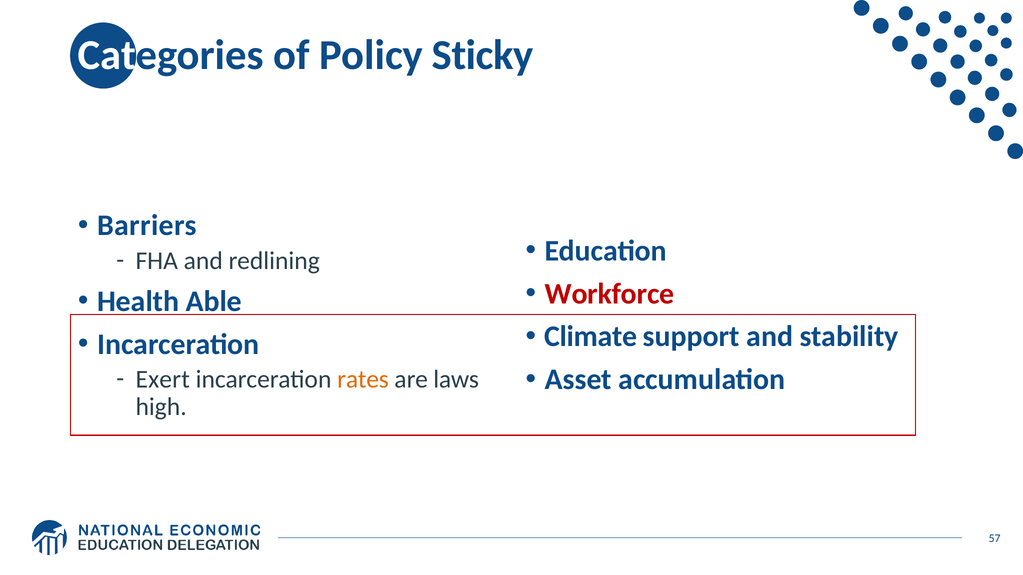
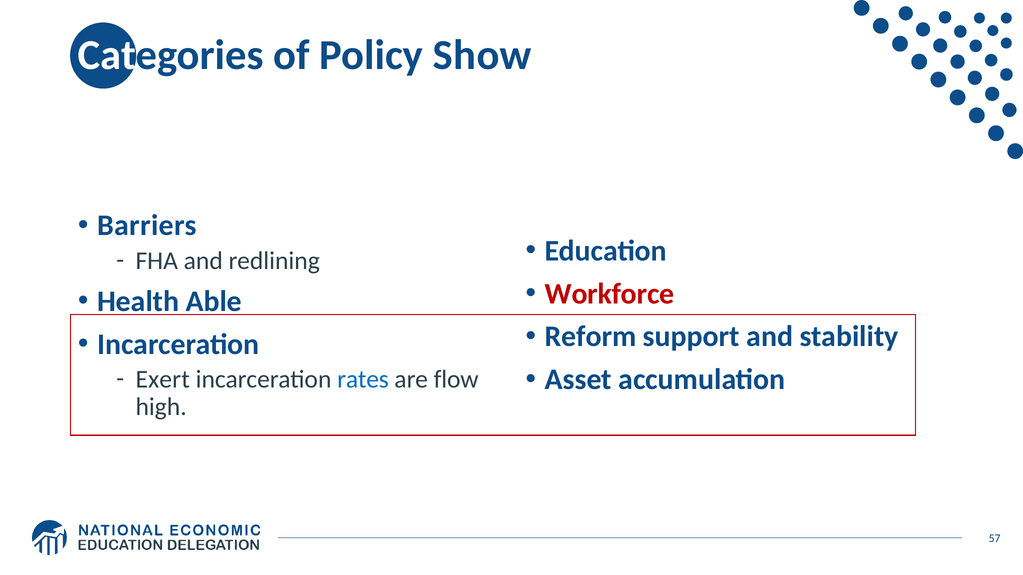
Sticky: Sticky -> Show (482, 55)
Climate: Climate -> Reform (591, 337)
rates colour: orange -> blue (363, 380)
laws: laws -> flow (456, 380)
